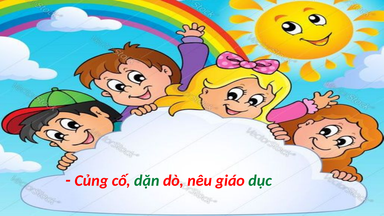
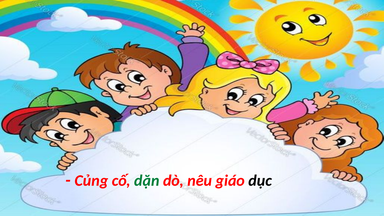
dục colour: green -> black (260, 181)
